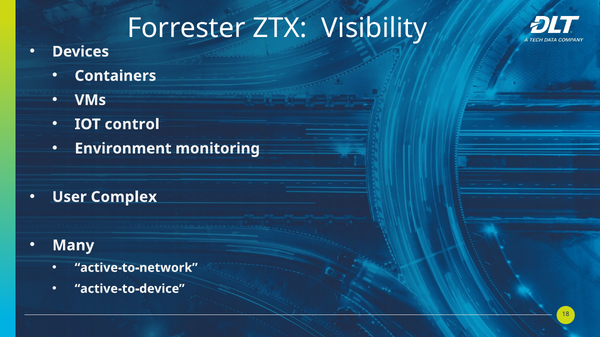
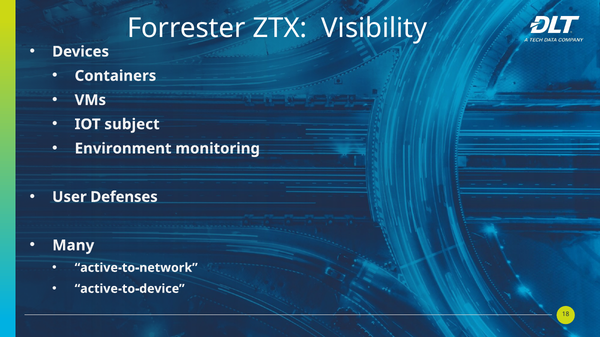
control: control -> subject (132, 124)
Complex: Complex -> Defenses (124, 197)
